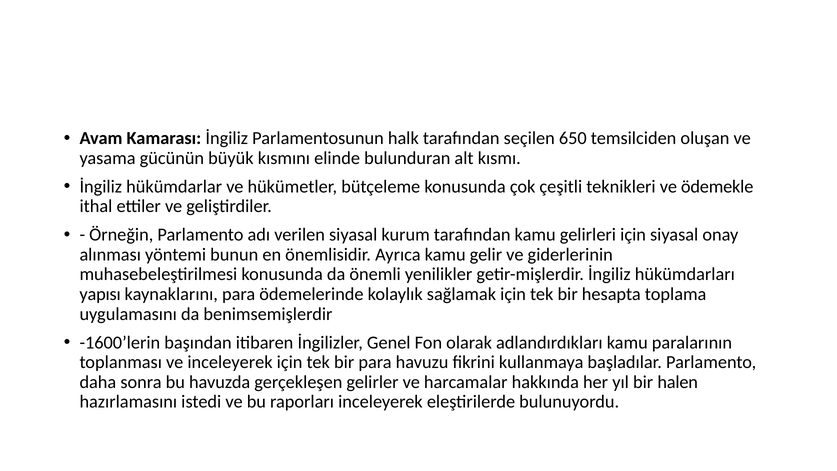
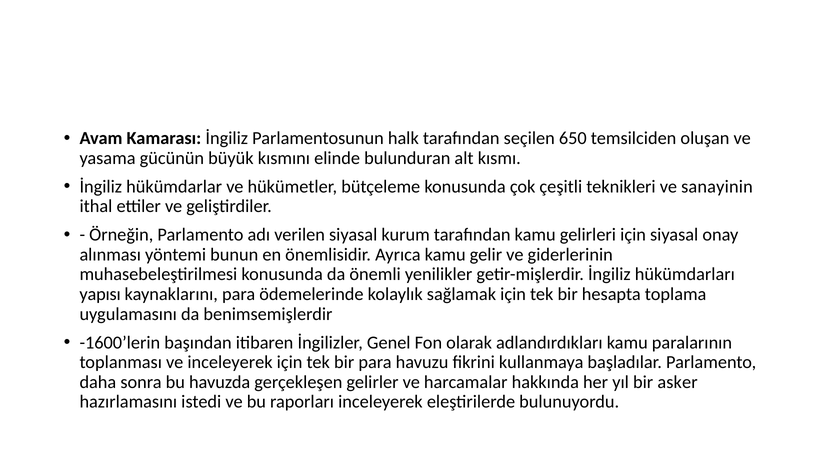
ödemekle: ödemekle -> sanayinin (717, 187)
halen: halen -> asker (678, 382)
